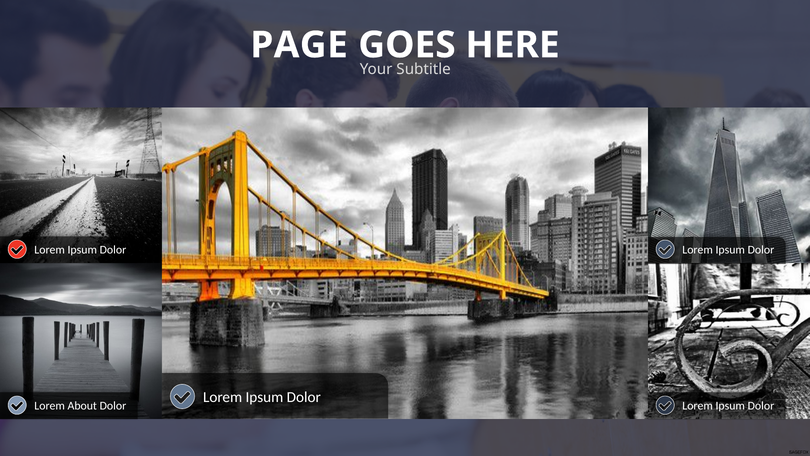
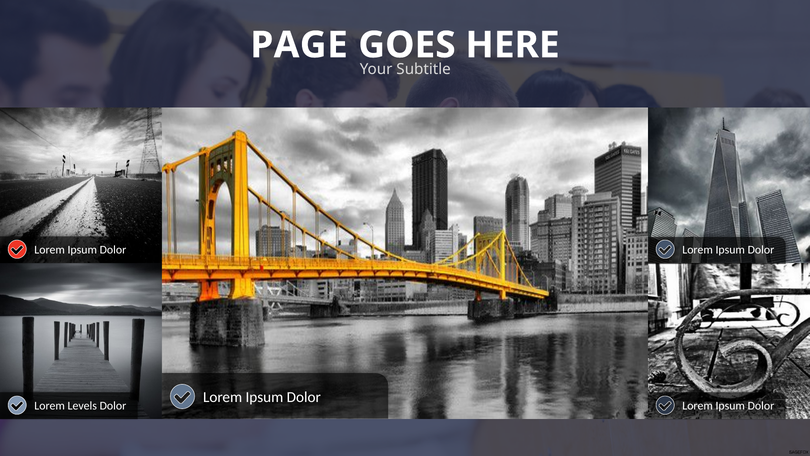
About: About -> Levels (82, 405)
